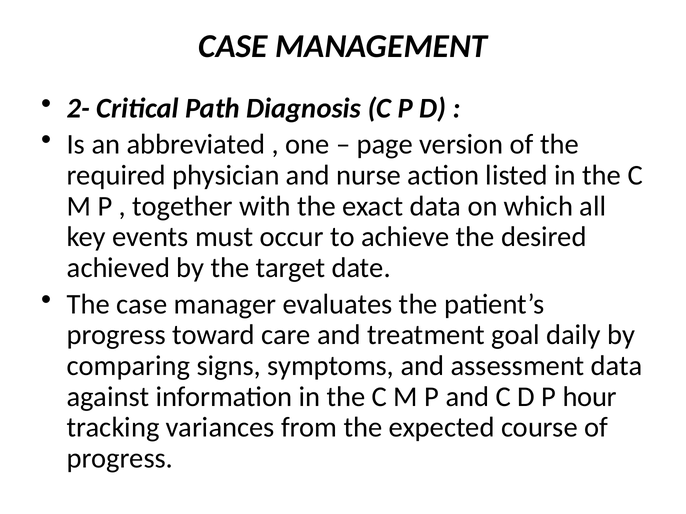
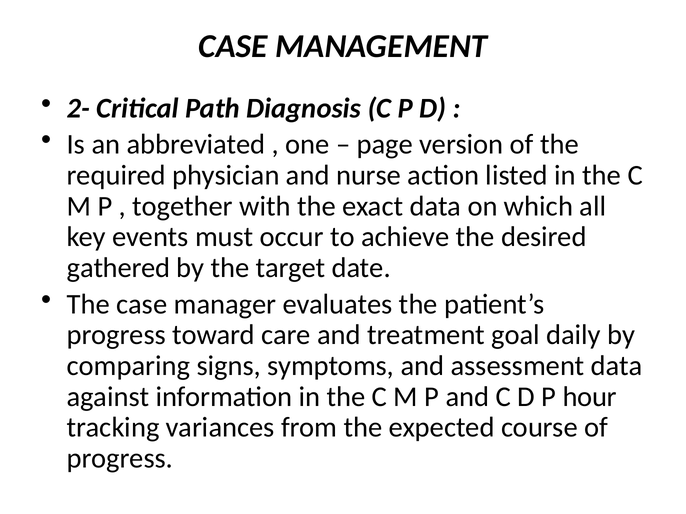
achieved: achieved -> gathered (119, 268)
